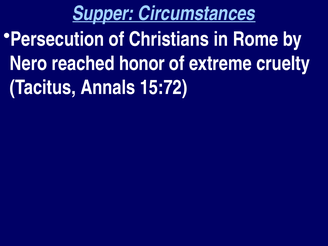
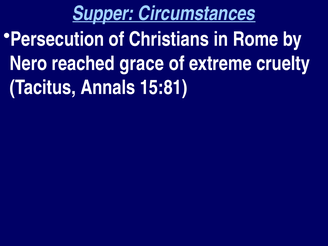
honor: honor -> grace (142, 63)
15:72: 15:72 -> 15:81 (164, 87)
